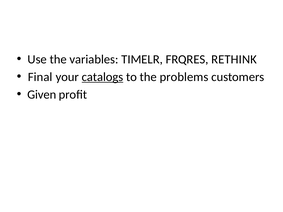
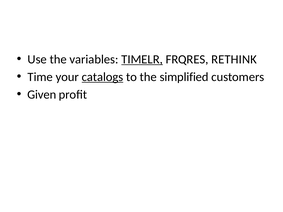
TIMELR underline: none -> present (142, 59)
Final: Final -> Time (40, 77)
problems: problems -> simplified (184, 77)
